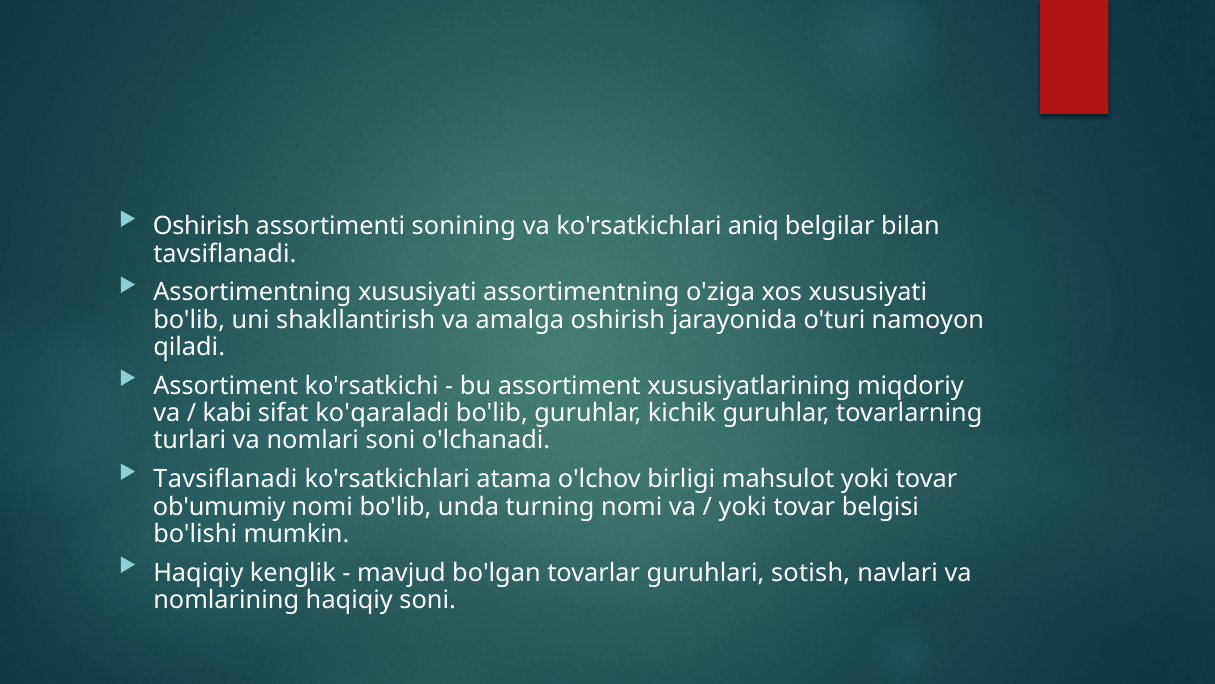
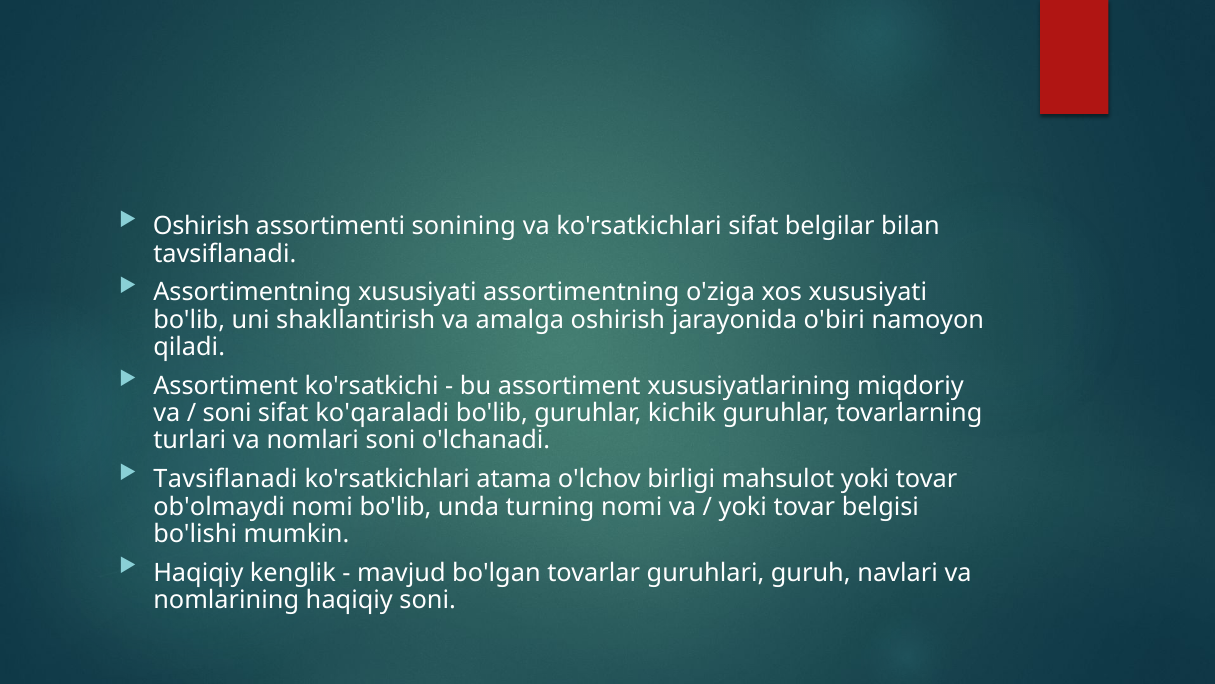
ko'rsatkichlari aniq: aniq -> sifat (753, 226)
o'turi: o'turi -> o'biri (834, 320)
kabi: kabi -> soni (227, 413)
ob'umumiy: ob'umumiy -> ob'olmaydi (219, 506)
sotish: sotish -> guruh (811, 572)
